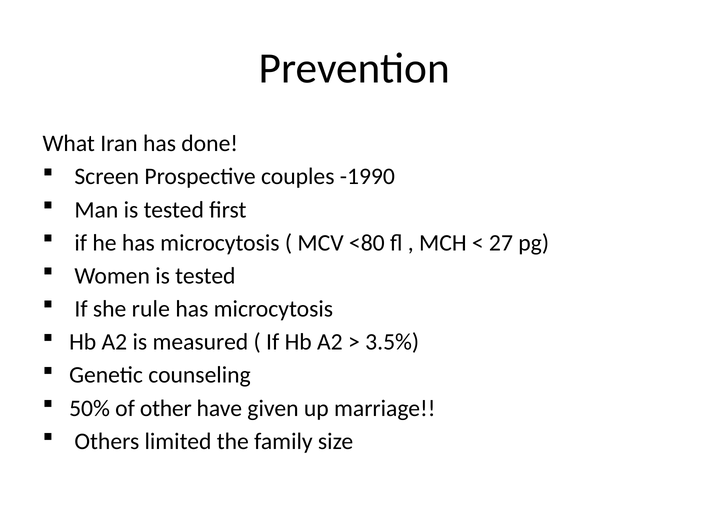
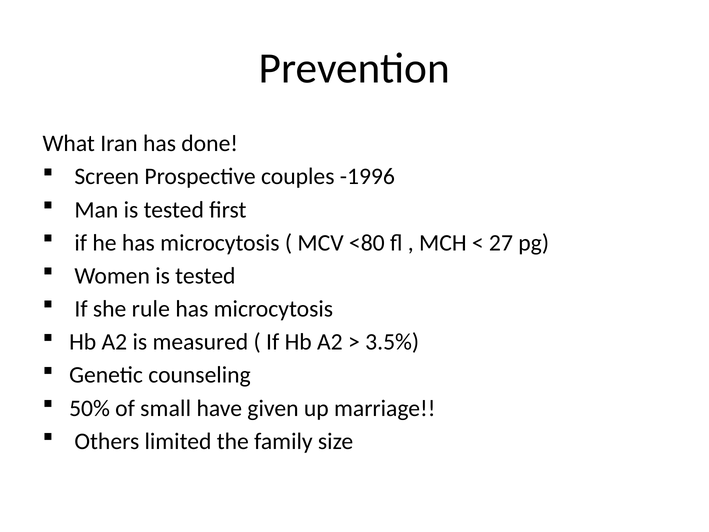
-1990: -1990 -> -1996 (367, 177)
other: other -> small (166, 408)
